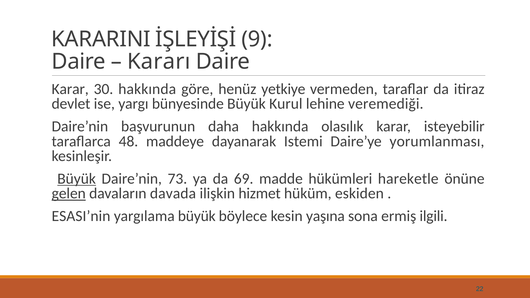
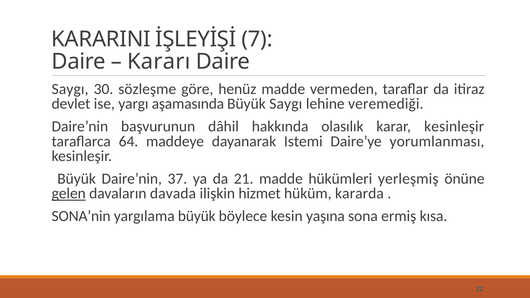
9: 9 -> 7 (257, 39)
Karar: Karar -> Saygı (70, 89)
30 hakkında: hakkında -> sözleşme (147, 89)
henüz yetkiye: yetkiye -> madde (283, 89)
bünyesinde: bünyesinde -> aşamasında (188, 104)
Büyük Kurul: Kurul -> Saygı (286, 104)
daha: daha -> dâhil (223, 126)
karar isteyebilir: isteyebilir -> kesinleşir (454, 126)
48: 48 -> 64 (128, 141)
Büyük underline: present -> none (77, 179)
73: 73 -> 37 (177, 179)
69: 69 -> 21 (244, 179)
hareketle: hareketle -> yerleşmiş (408, 179)
eskiden: eskiden -> kararda (359, 194)
ESASI’nin: ESASI’nin -> SONA’nin (81, 216)
ilgili: ilgili -> kısa (433, 216)
